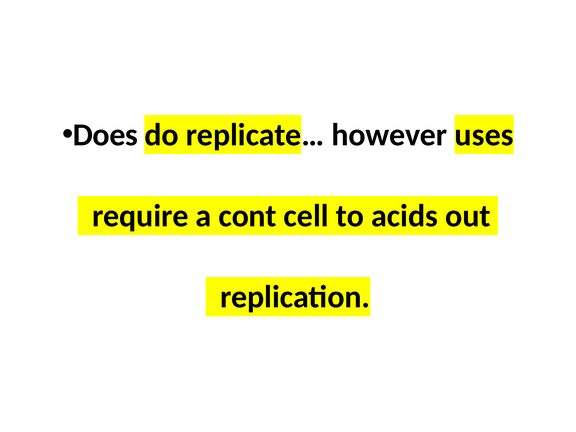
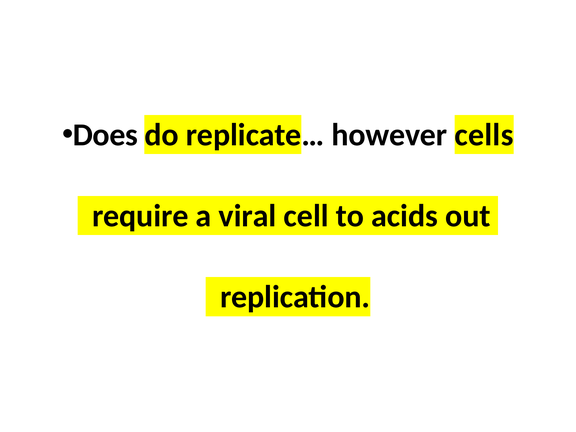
uses: uses -> cells (484, 135)
cont: cont -> viral (248, 216)
